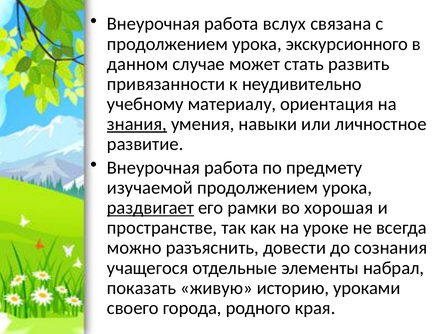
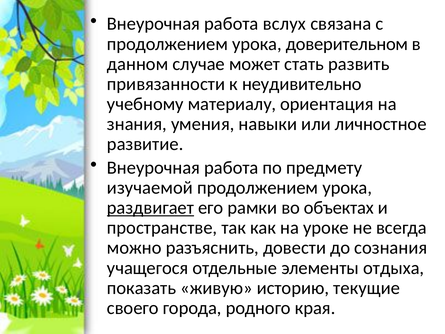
экскурсионного: экскурсионного -> доверительном (347, 44)
знания underline: present -> none (137, 124)
хорошая: хорошая -> объектах (339, 208)
набрал: набрал -> отдыха (394, 268)
уроками: уроками -> текущие (367, 288)
